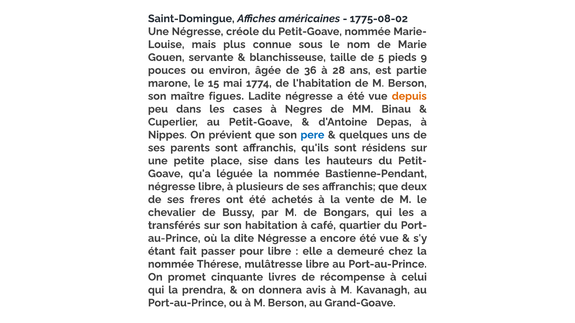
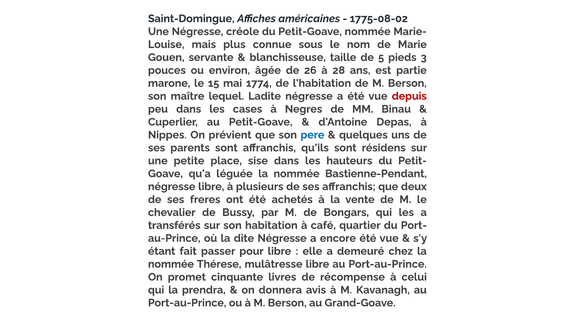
9: 9 -> 3 (424, 57)
36: 36 -> 26 (310, 70)
figues: figues -> lequel (226, 96)
depuis colour: orange -> red (409, 96)
